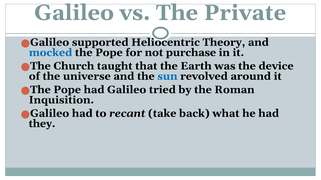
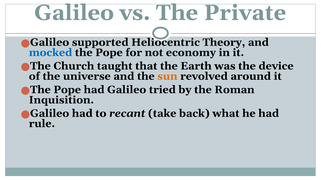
purchase: purchase -> economy (191, 53)
sun colour: blue -> orange (167, 76)
they: they -> rule (42, 124)
